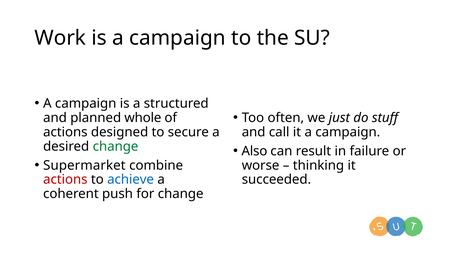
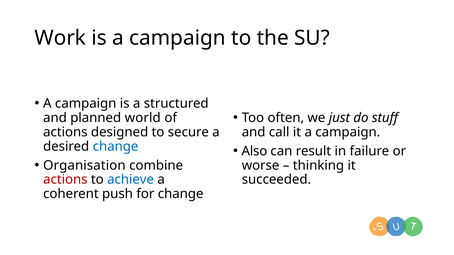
whole: whole -> world (143, 118)
change colour: green -> blue (116, 147)
Supermarket: Supermarket -> Organisation (84, 166)
